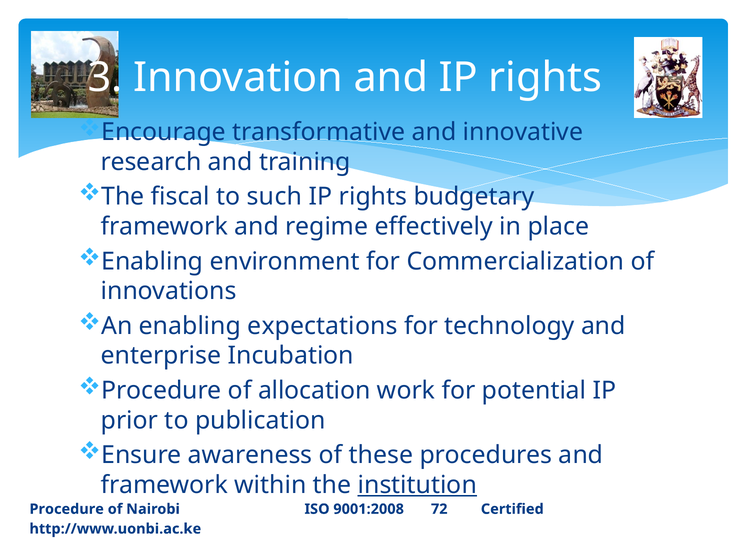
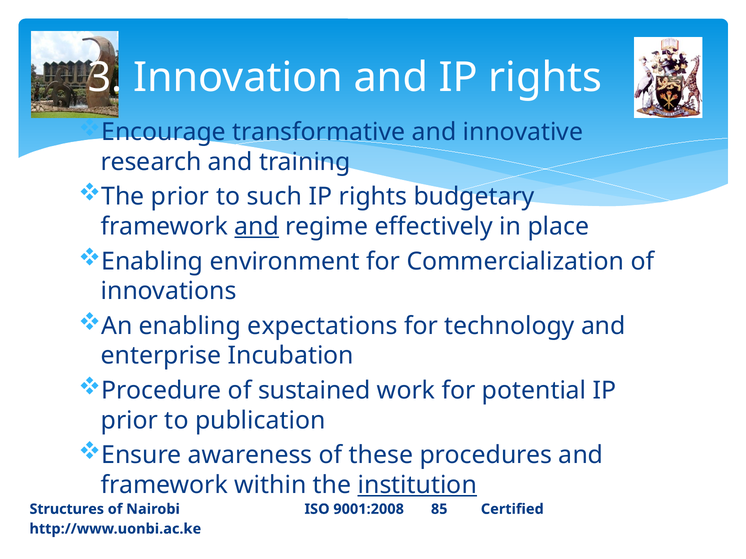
The fiscal: fiscal -> prior (180, 197)
and underline: none -> present (257, 227)
allocation: allocation -> sustained (314, 391)
Procedure: Procedure -> Structures (67, 510)
72: 72 -> 85 (439, 510)
